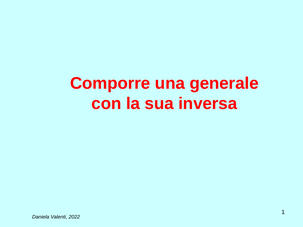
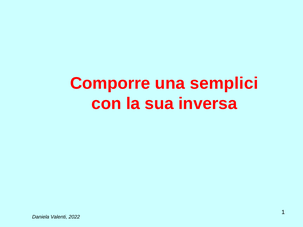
generale: generale -> semplici (224, 83)
